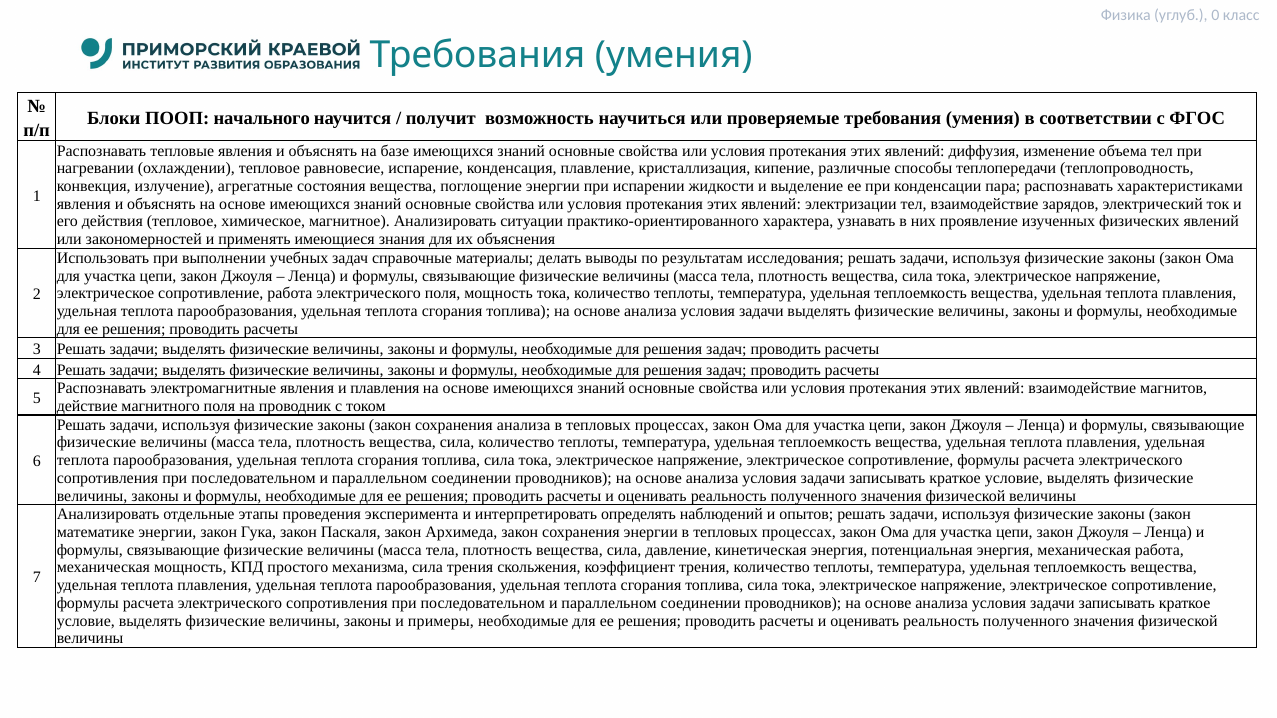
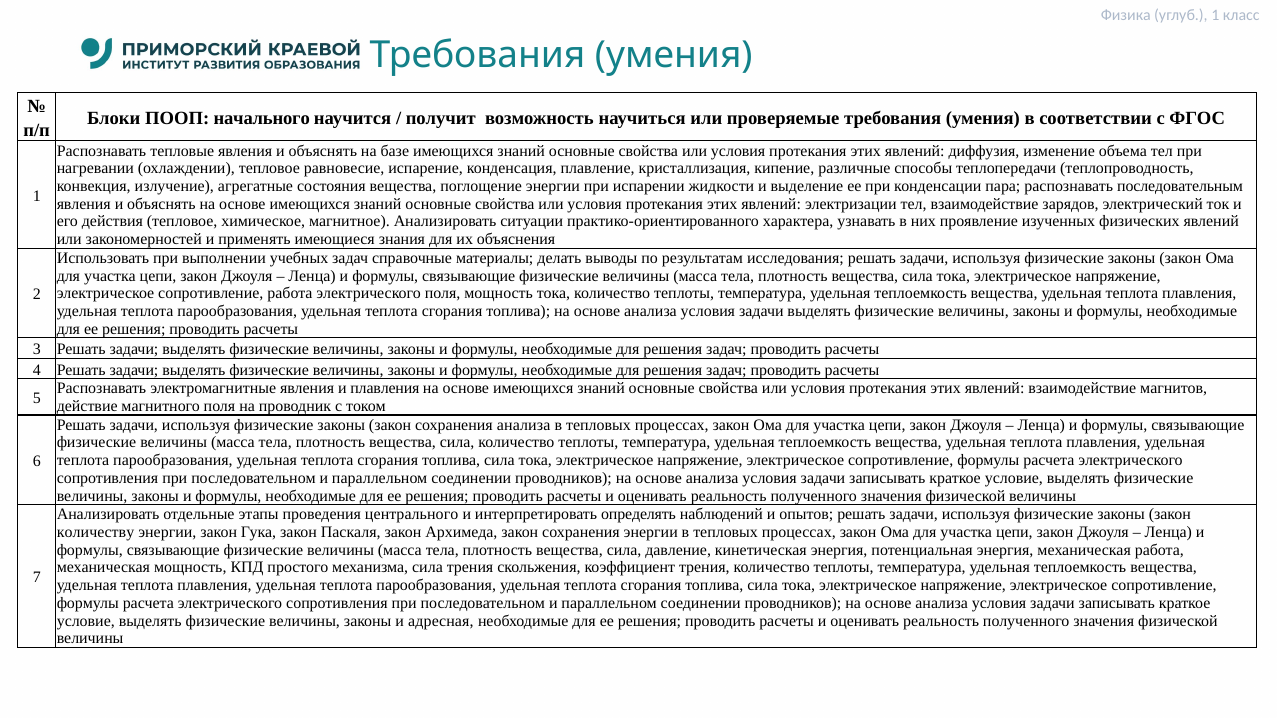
углуб 0: 0 -> 1 (1215, 15)
характеристиками: характеристиками -> последовательным (1180, 186)
эксперимента: эксперимента -> центрального (412, 515)
математике: математике -> количеству (96, 533)
примеры: примеры -> адресная (441, 621)
